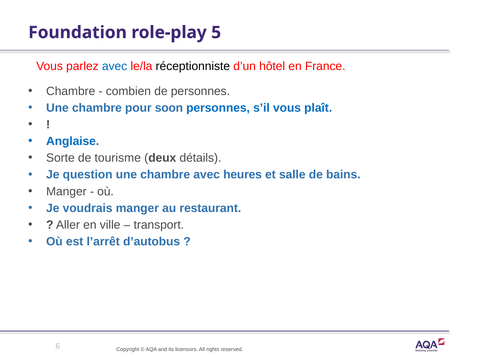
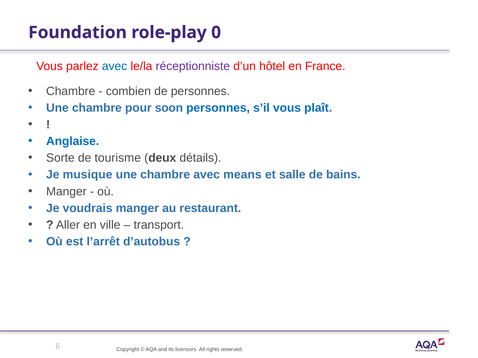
5: 5 -> 0 (216, 33)
réceptionniste colour: black -> purple (193, 66)
question: question -> musique (88, 175)
heures: heures -> means (242, 175)
